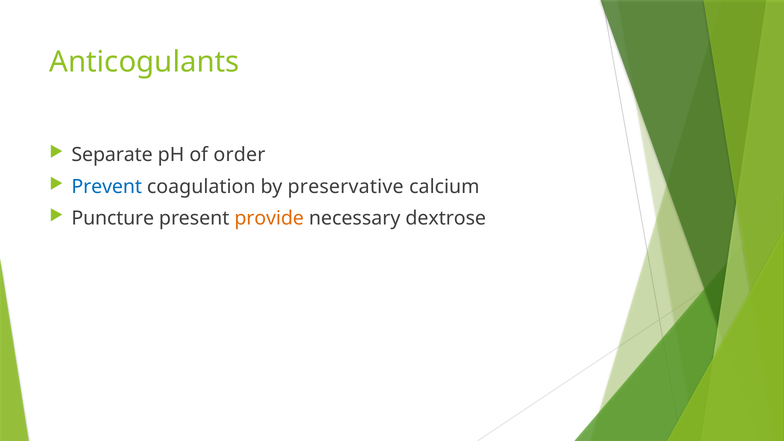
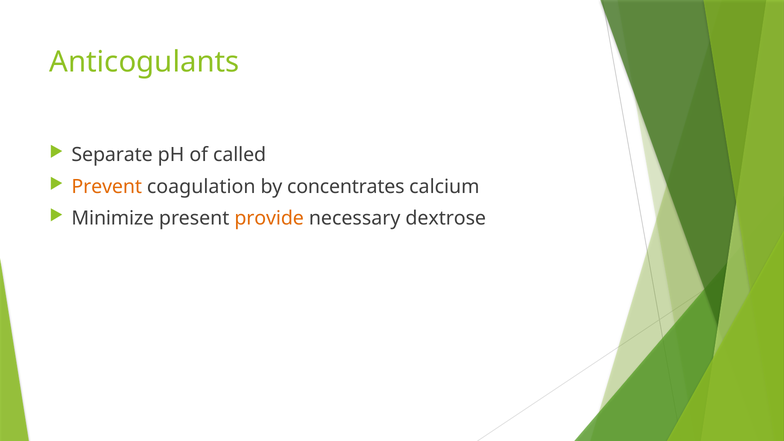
order: order -> called (240, 155)
Prevent colour: blue -> orange (107, 187)
preservative: preservative -> concentrates (346, 187)
Puncture: Puncture -> Minimize (113, 218)
